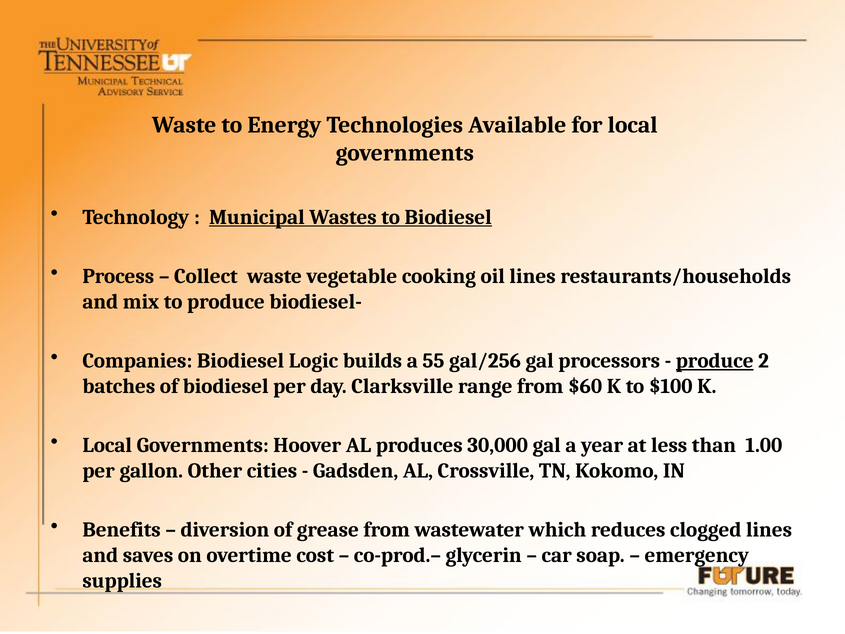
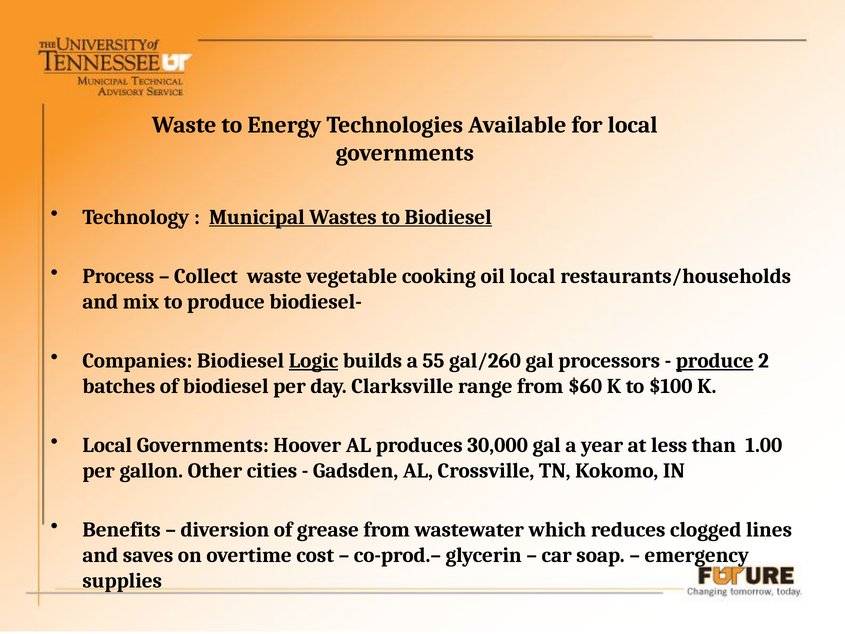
oil lines: lines -> local (533, 276)
Logic underline: none -> present (313, 361)
gal/256: gal/256 -> gal/260 (485, 361)
